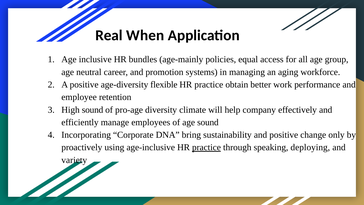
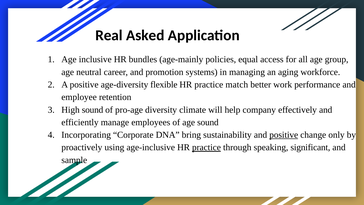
When: When -> Asked (145, 35)
obtain: obtain -> match (237, 85)
positive underline: none -> present (284, 135)
deploying: deploying -> significant (310, 147)
variety: variety -> sample (74, 160)
